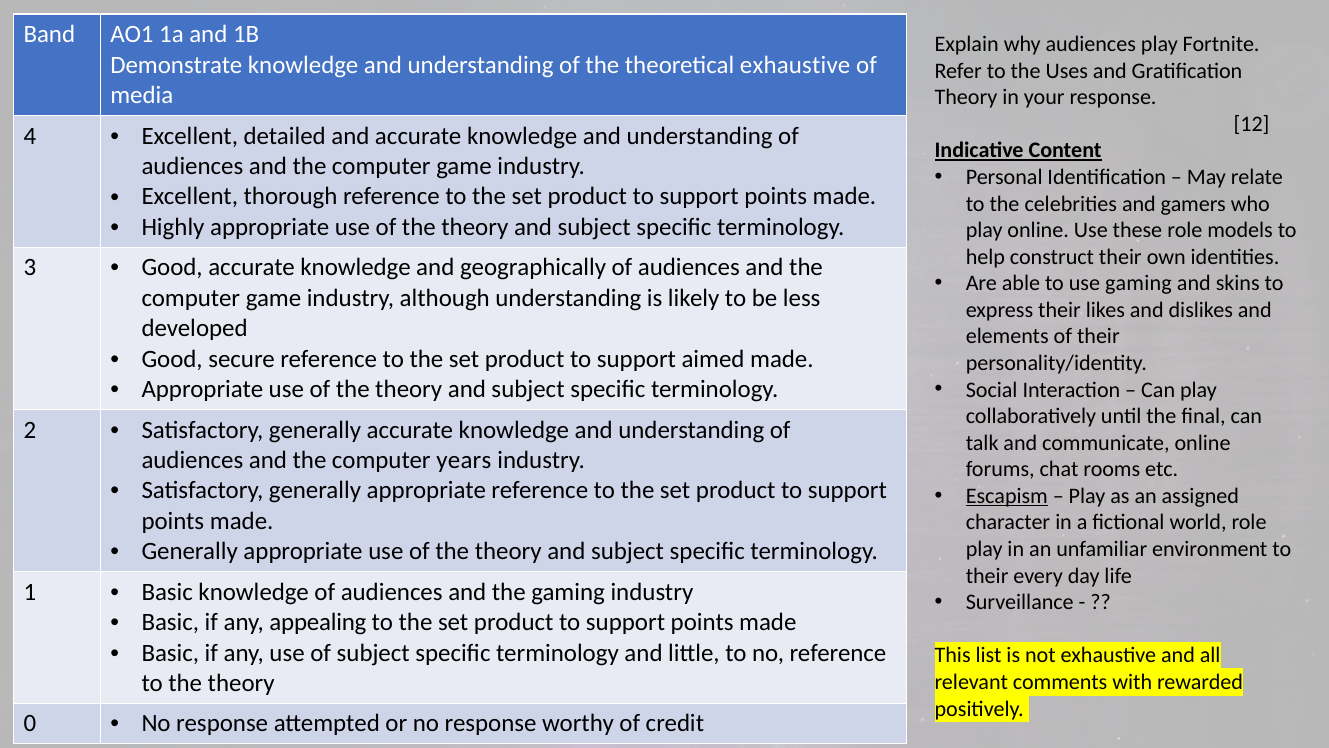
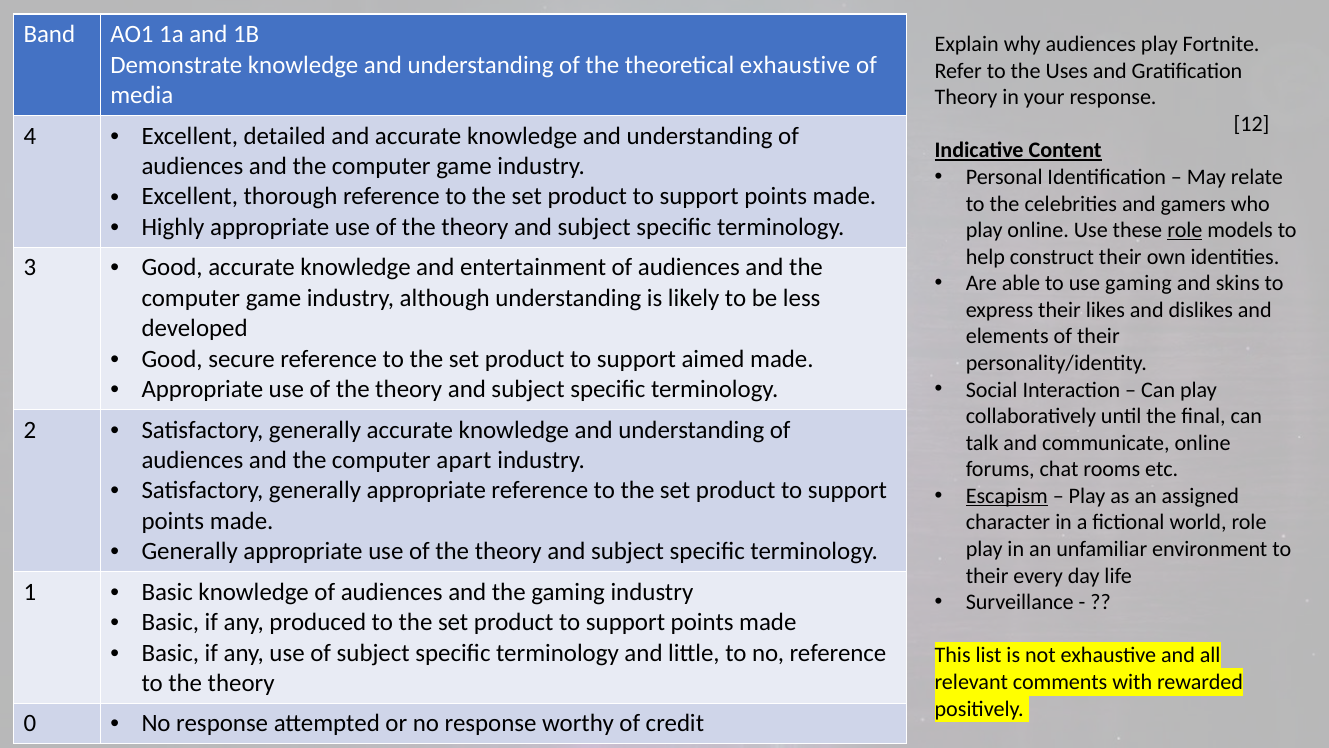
role underline: none -> present (1185, 230)
geographically: geographically -> entertainment (533, 267)
years: years -> apart (464, 460)
appealing: appealing -> produced (318, 622)
